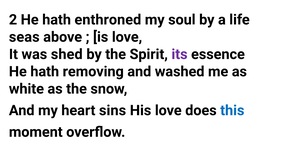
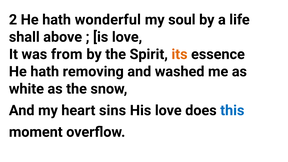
enthroned: enthroned -> wonderful (108, 20)
seas: seas -> shall (24, 37)
shed: shed -> from (67, 54)
its colour: purple -> orange (179, 54)
